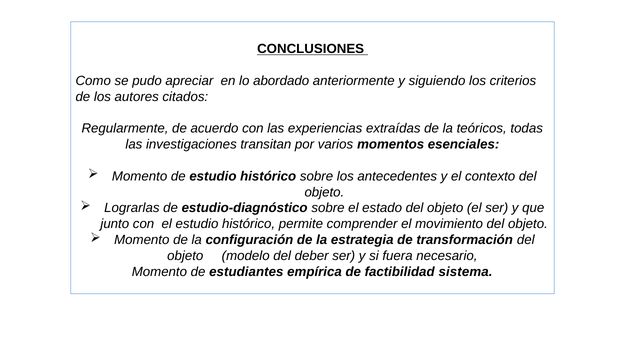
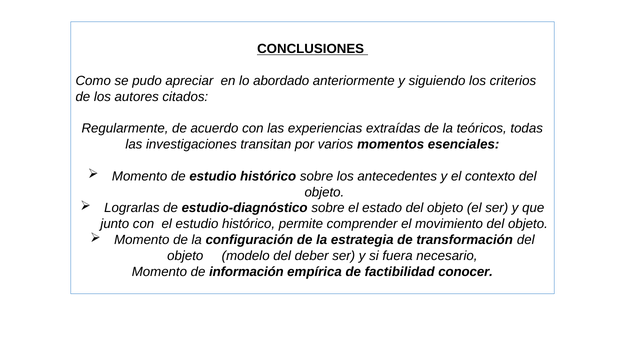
estudiantes: estudiantes -> información (246, 272)
sistema: sistema -> conocer (466, 272)
